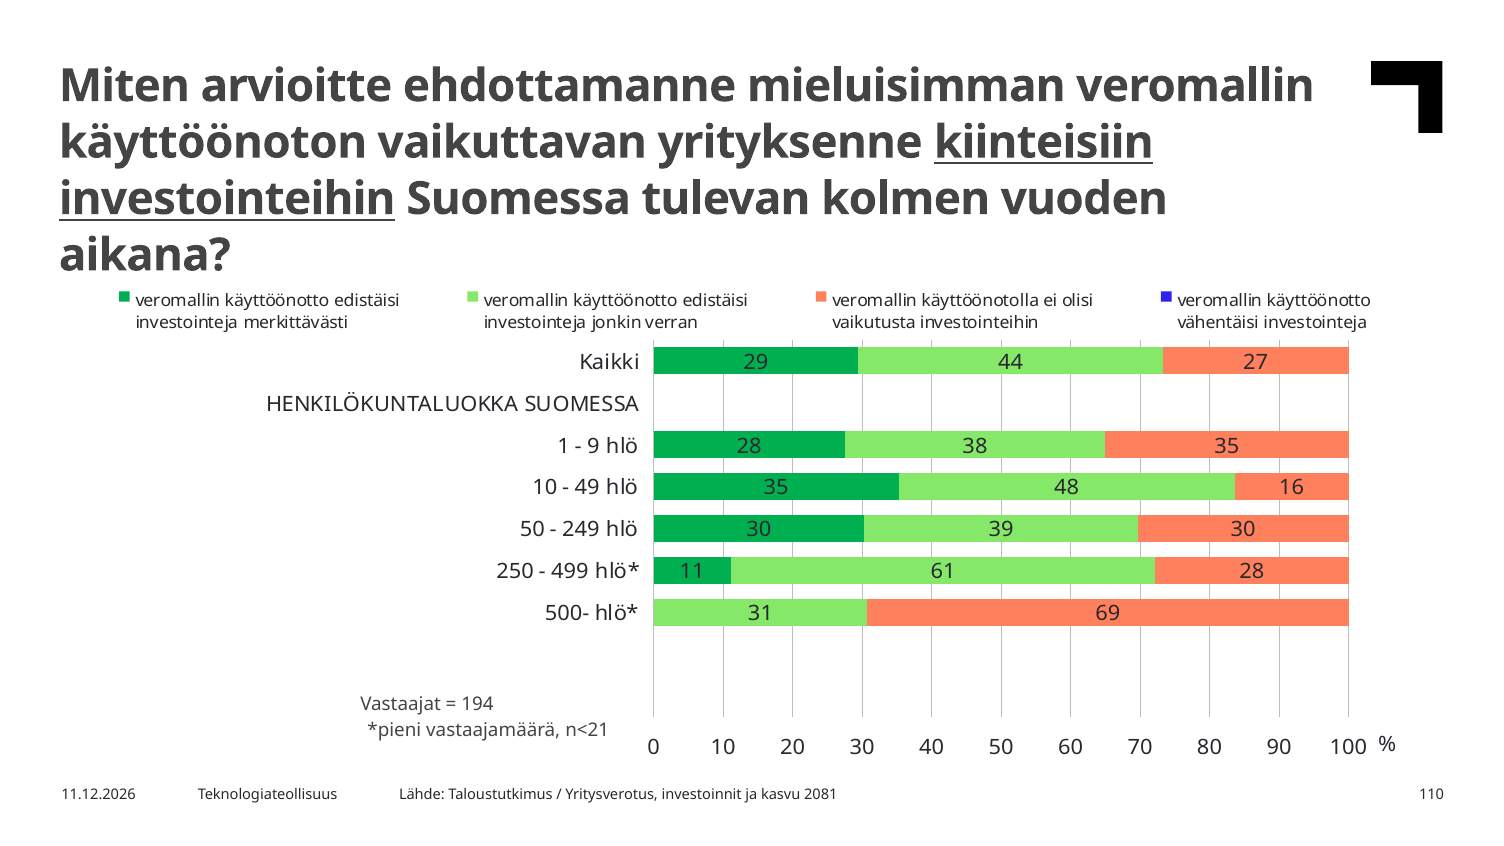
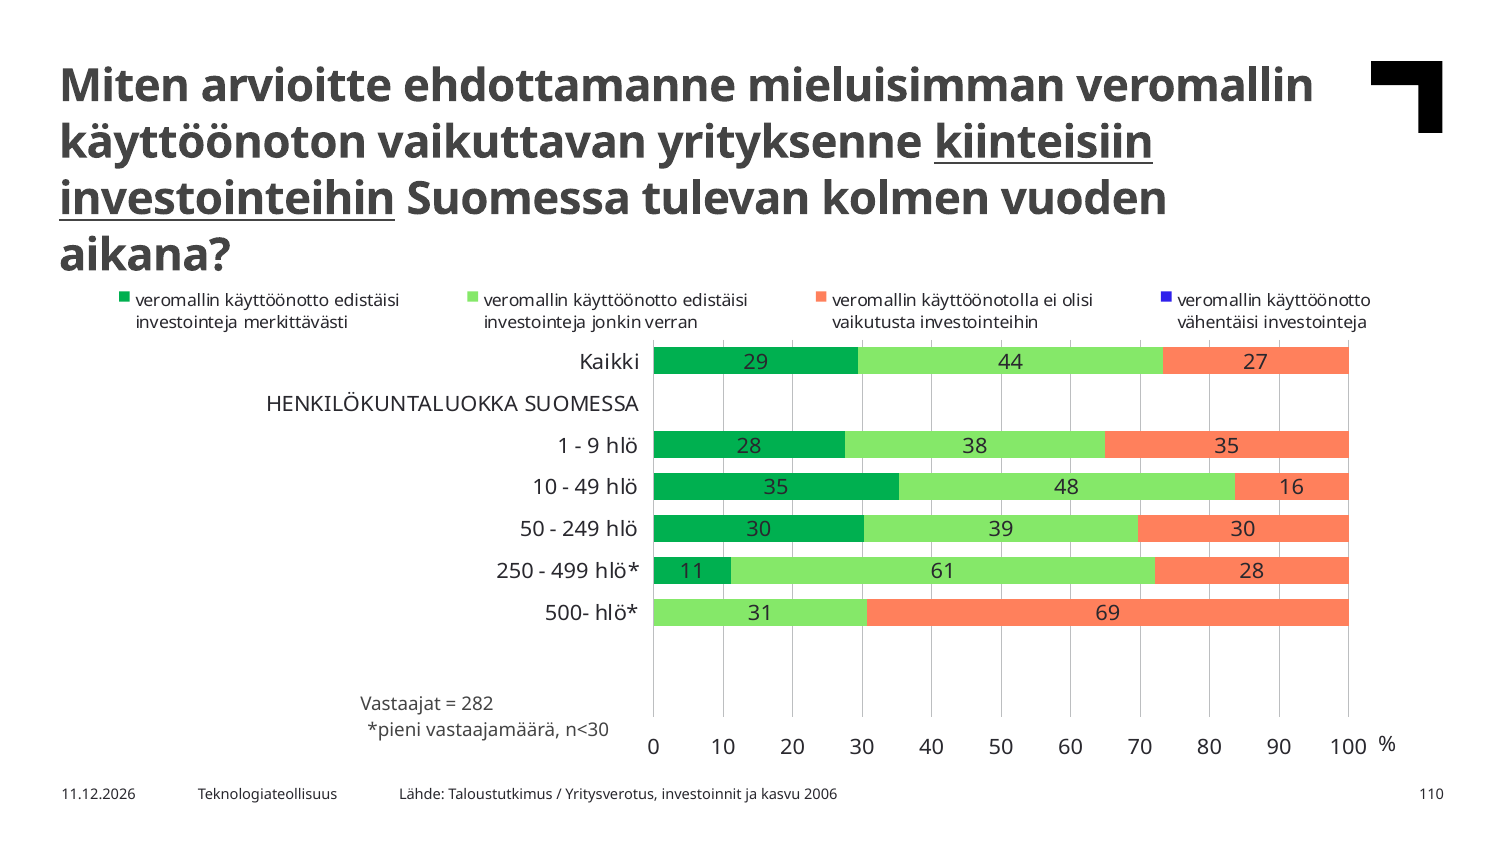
194: 194 -> 282 (478, 704)
n<21: n<21 -> n<30 (587, 731)
2081: 2081 -> 2006 (821, 795)
